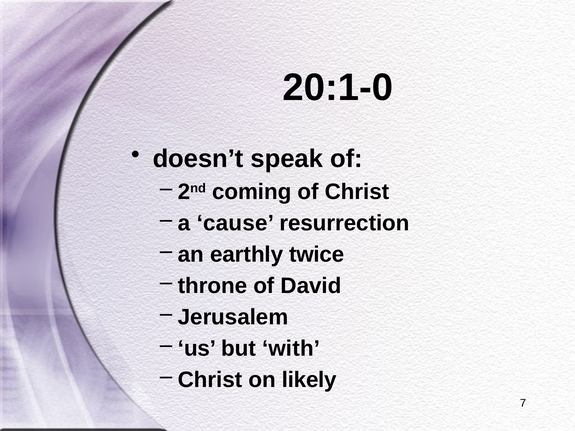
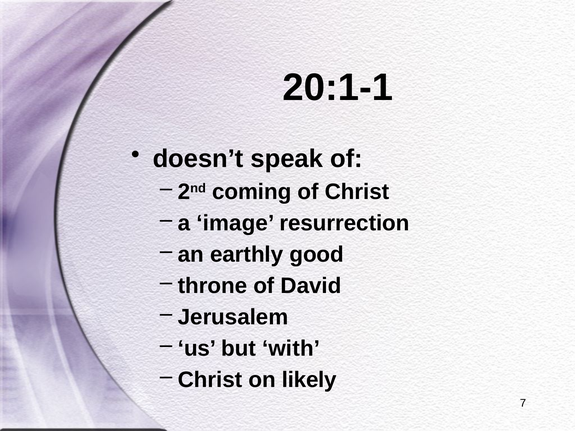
20:1-0: 20:1-0 -> 20:1-1 (338, 88)
cause: cause -> image (235, 223)
twice: twice -> good (317, 255)
